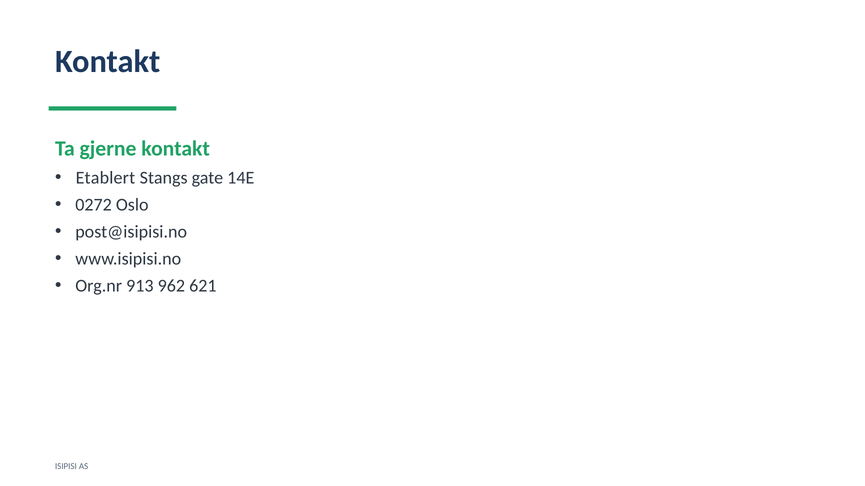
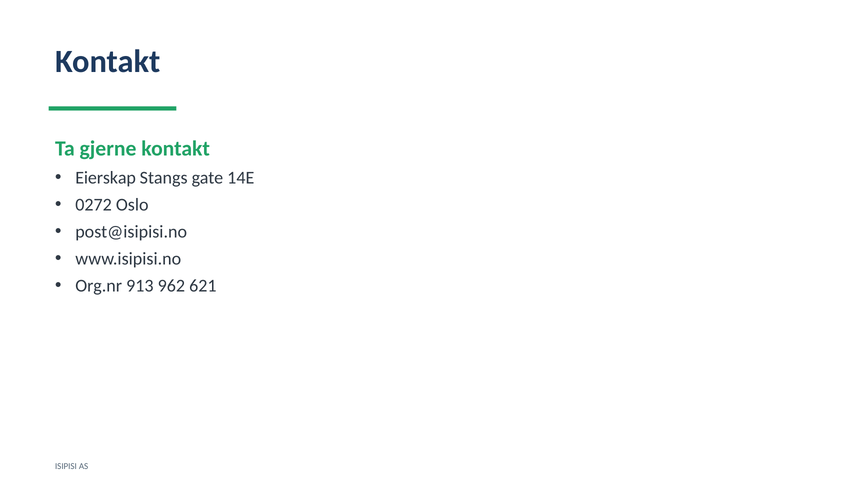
Etablert: Etablert -> Eierskap (106, 178)
